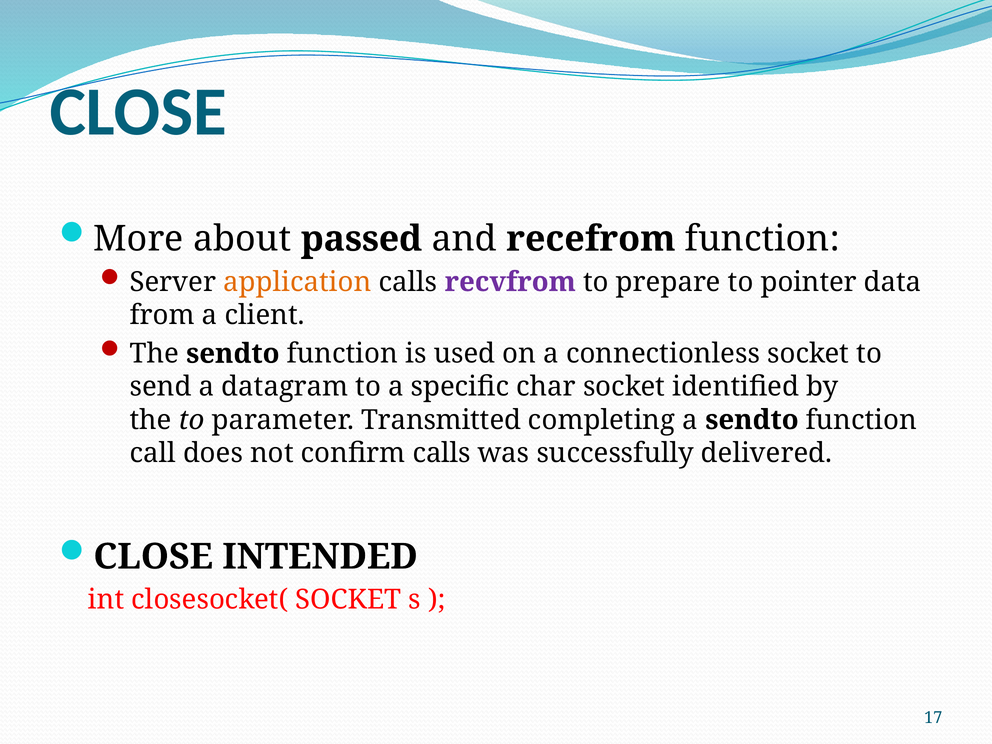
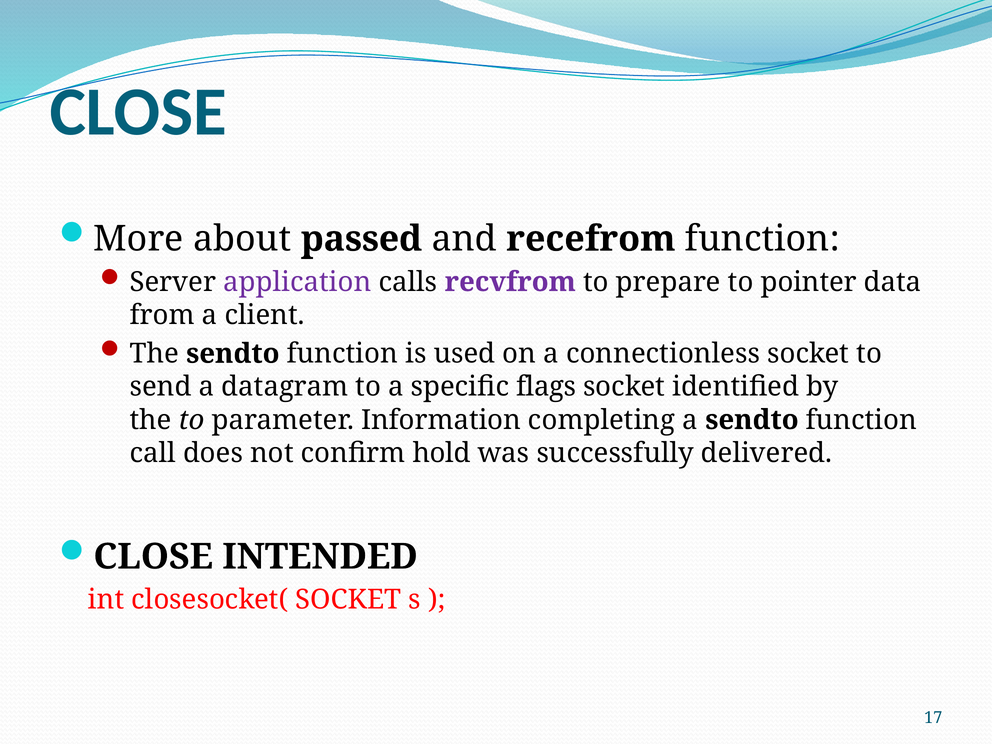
application colour: orange -> purple (297, 282)
char: char -> flags (546, 387)
Transmitted: Transmitted -> Information (441, 420)
confirm calls: calls -> hold (442, 453)
